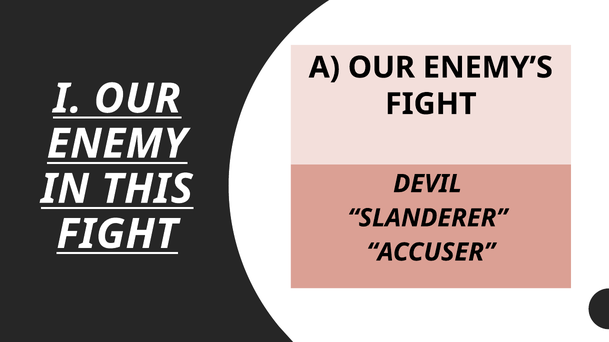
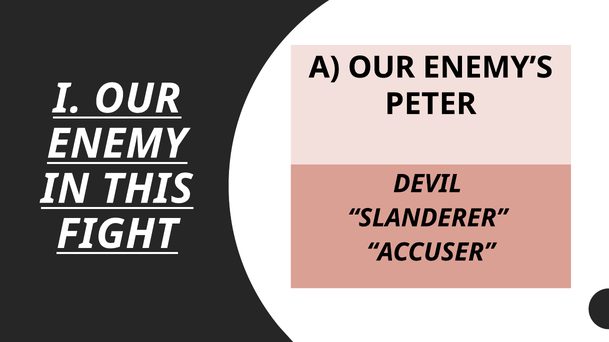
FIGHT: FIGHT -> PETER (431, 104)
